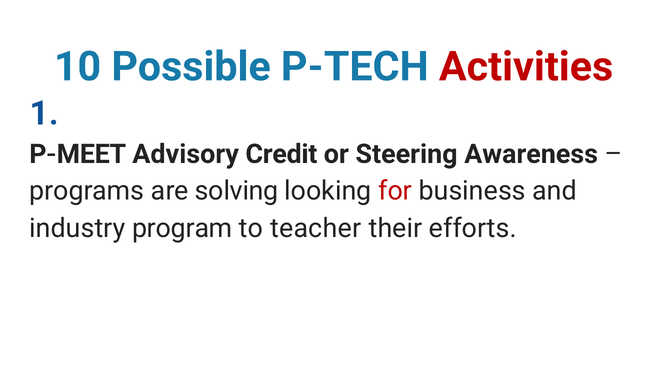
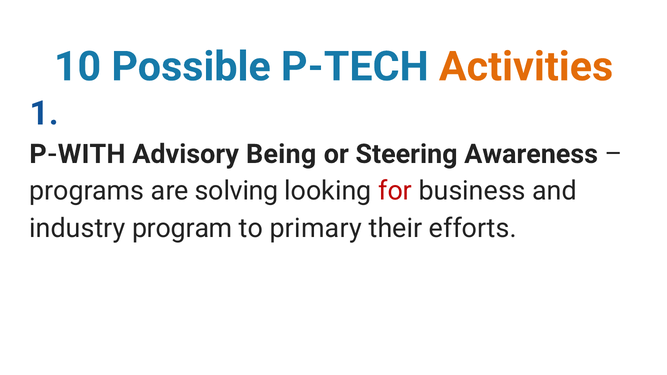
Activities colour: red -> orange (526, 67)
P-MEET: P-MEET -> P-WITH (77, 154)
Credit: Credit -> Being (281, 154)
teacher: teacher -> primary (316, 228)
